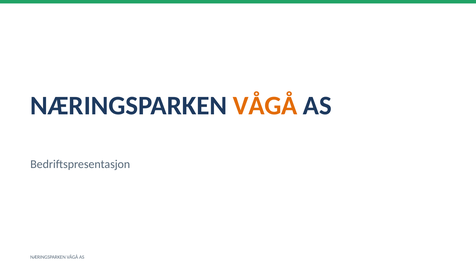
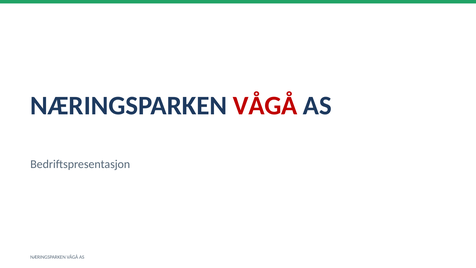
VÅGÅ colour: orange -> red (265, 106)
